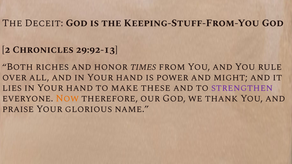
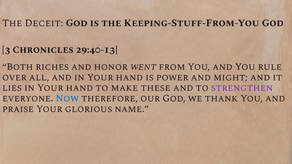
2: 2 -> 3 (6, 50)
29:92-13: 29:92-13 -> 29:40-13 (97, 50)
times: times -> went (143, 67)
Now colour: orange -> blue (67, 98)
